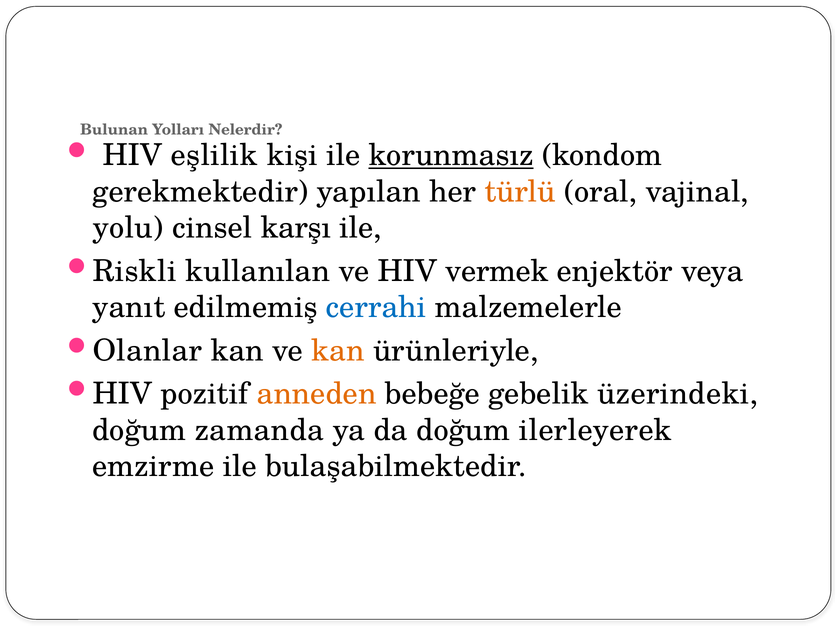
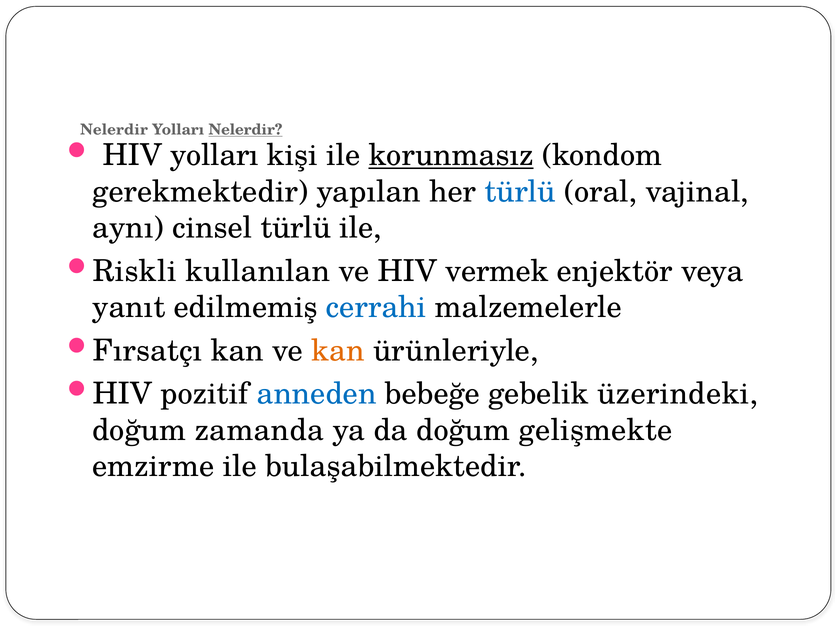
Bulunan: Bulunan -> Nelerdir (114, 130)
Nelerdir underline: none -> present (245, 130)
HIV eşlilik: eşlilik -> yolları (215, 155)
türlü colour: orange -> blue (520, 192)
yolu: yolu -> aynı (128, 228)
cinsel karşı: karşı -> türlü (296, 228)
Olanlar: Olanlar -> Fırsatçı (147, 350)
anneden colour: orange -> blue (317, 394)
ilerleyerek: ilerleyerek -> gelişmekte (595, 430)
